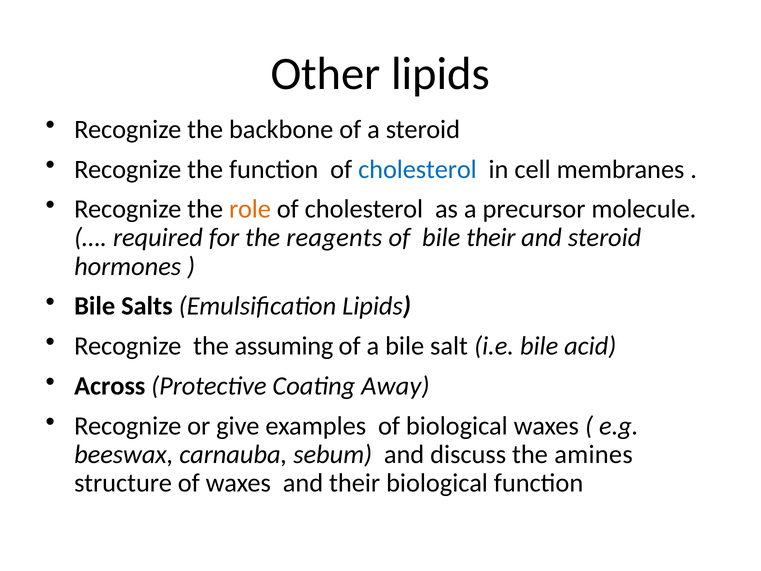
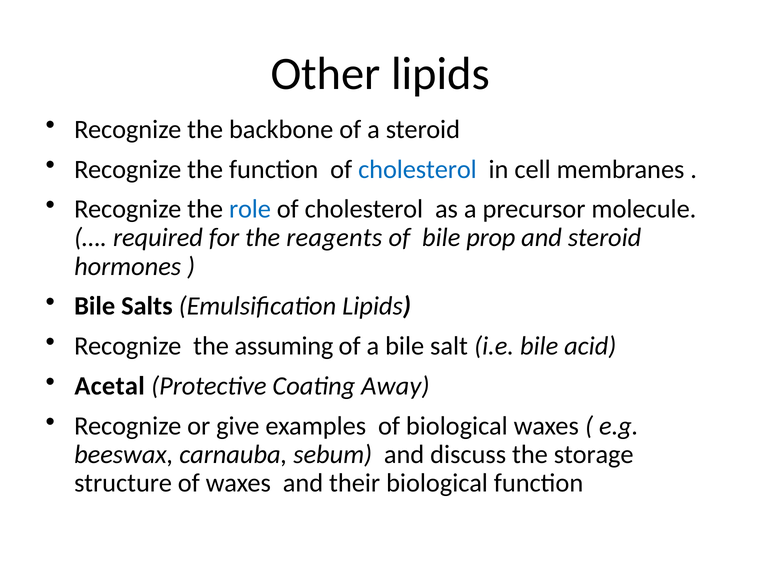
role colour: orange -> blue (250, 209)
bile their: their -> prop (491, 238)
Across: Across -> Acetal (110, 386)
amines: amines -> storage (594, 454)
